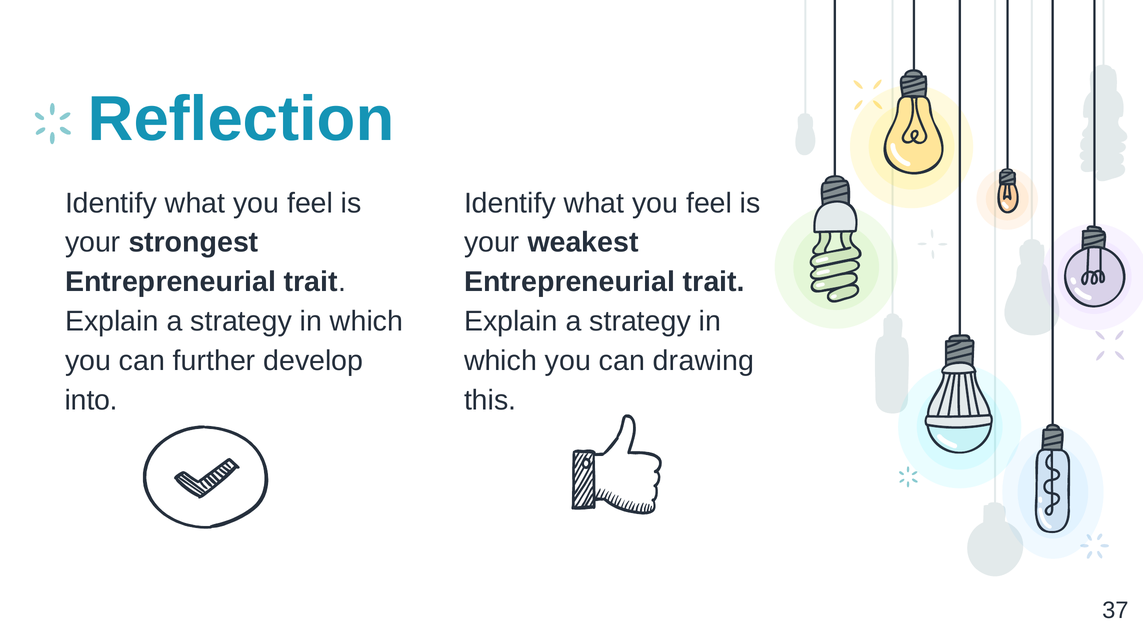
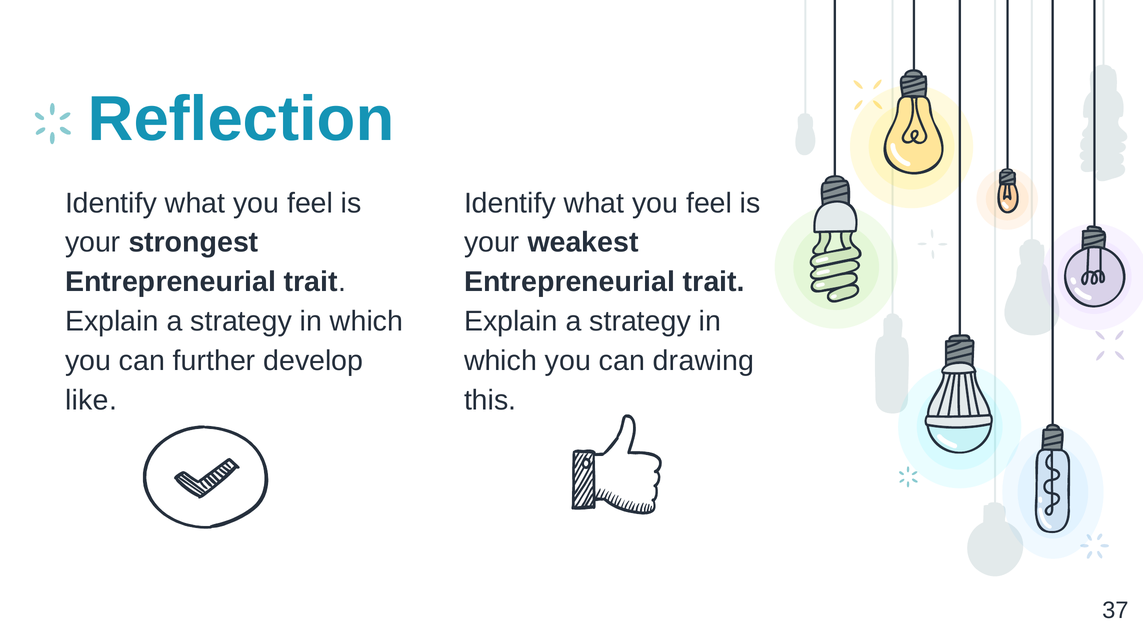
into: into -> like (91, 400)
